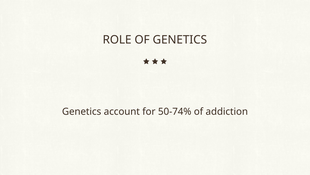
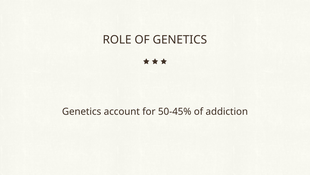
50-74%: 50-74% -> 50-45% (175, 111)
